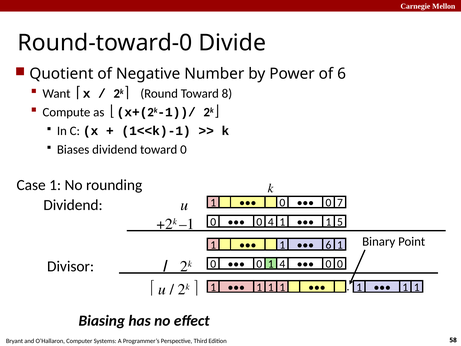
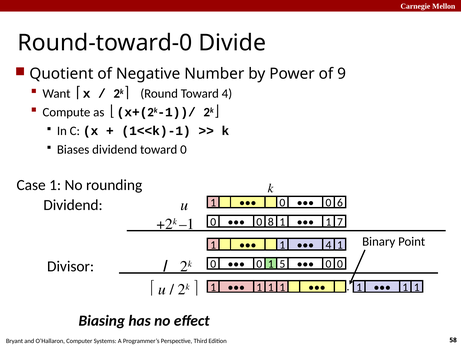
of 6: 6 -> 9 (342, 74)
Toward 8: 8 -> 4 (227, 94)
7: 7 -> 6 (340, 203)
0 4: 4 -> 8 (271, 222)
5: 5 -> 7 (340, 222)
1 6: 6 -> 4 (328, 245)
1 4: 4 -> 5 (282, 264)
